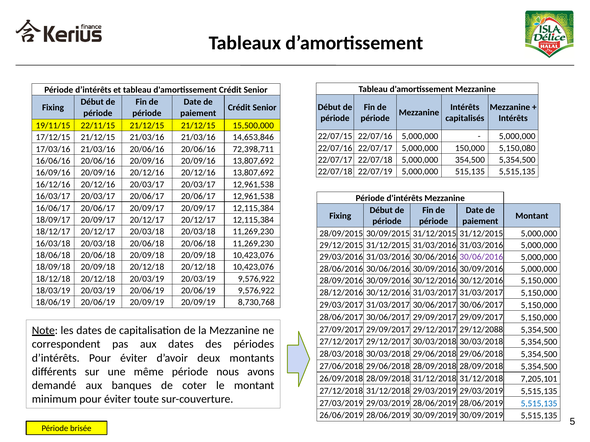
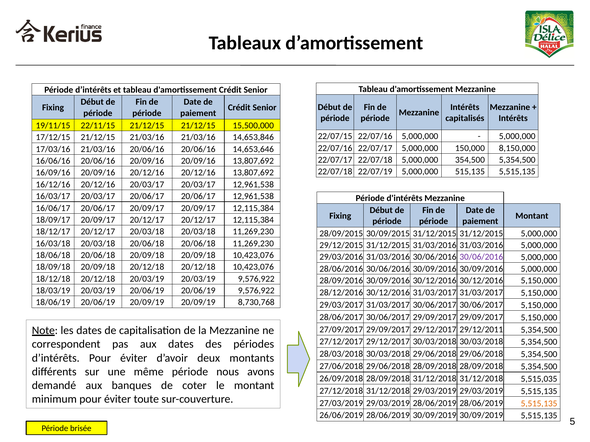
5,150,080: 5,150,080 -> 8,150,000 (517, 148)
72,398,711: 72,398,711 -> 14,653,646 (253, 149)
29/12/2088: 29/12/2088 -> 29/12/2011 (481, 330)
7,205,101: 7,205,101 -> 5,515,035 (539, 379)
5,515,135 colour: blue -> orange (539, 404)
